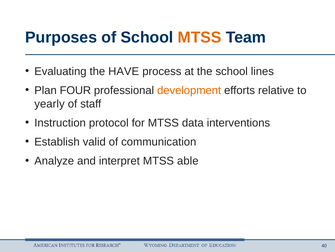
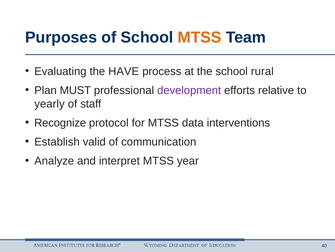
lines: lines -> rural (262, 71)
FOUR: FOUR -> MUST (75, 90)
development colour: orange -> purple (189, 90)
Instruction: Instruction -> Recognize (60, 122)
able: able -> year (188, 160)
